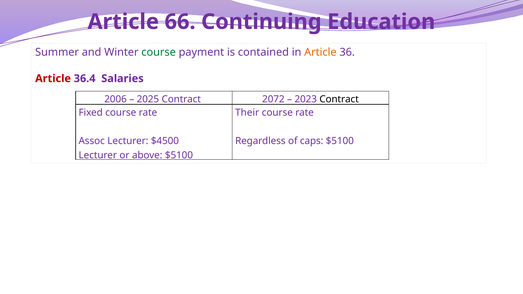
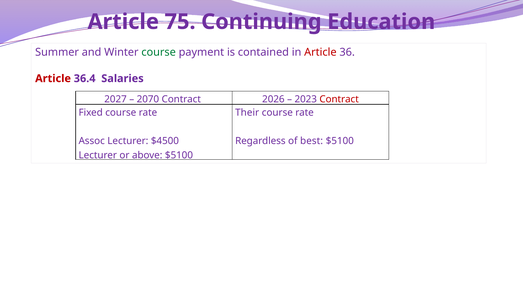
66: 66 -> 75 (180, 22)
Article colour: orange -> red (320, 52)
2006: 2006 -> 2027 (116, 99)
2025: 2025 -> 2070 (148, 99)
2072: 2072 -> 2026 (273, 99)
Contract colour: black -> red (339, 99)
caps: caps -> best (312, 141)
